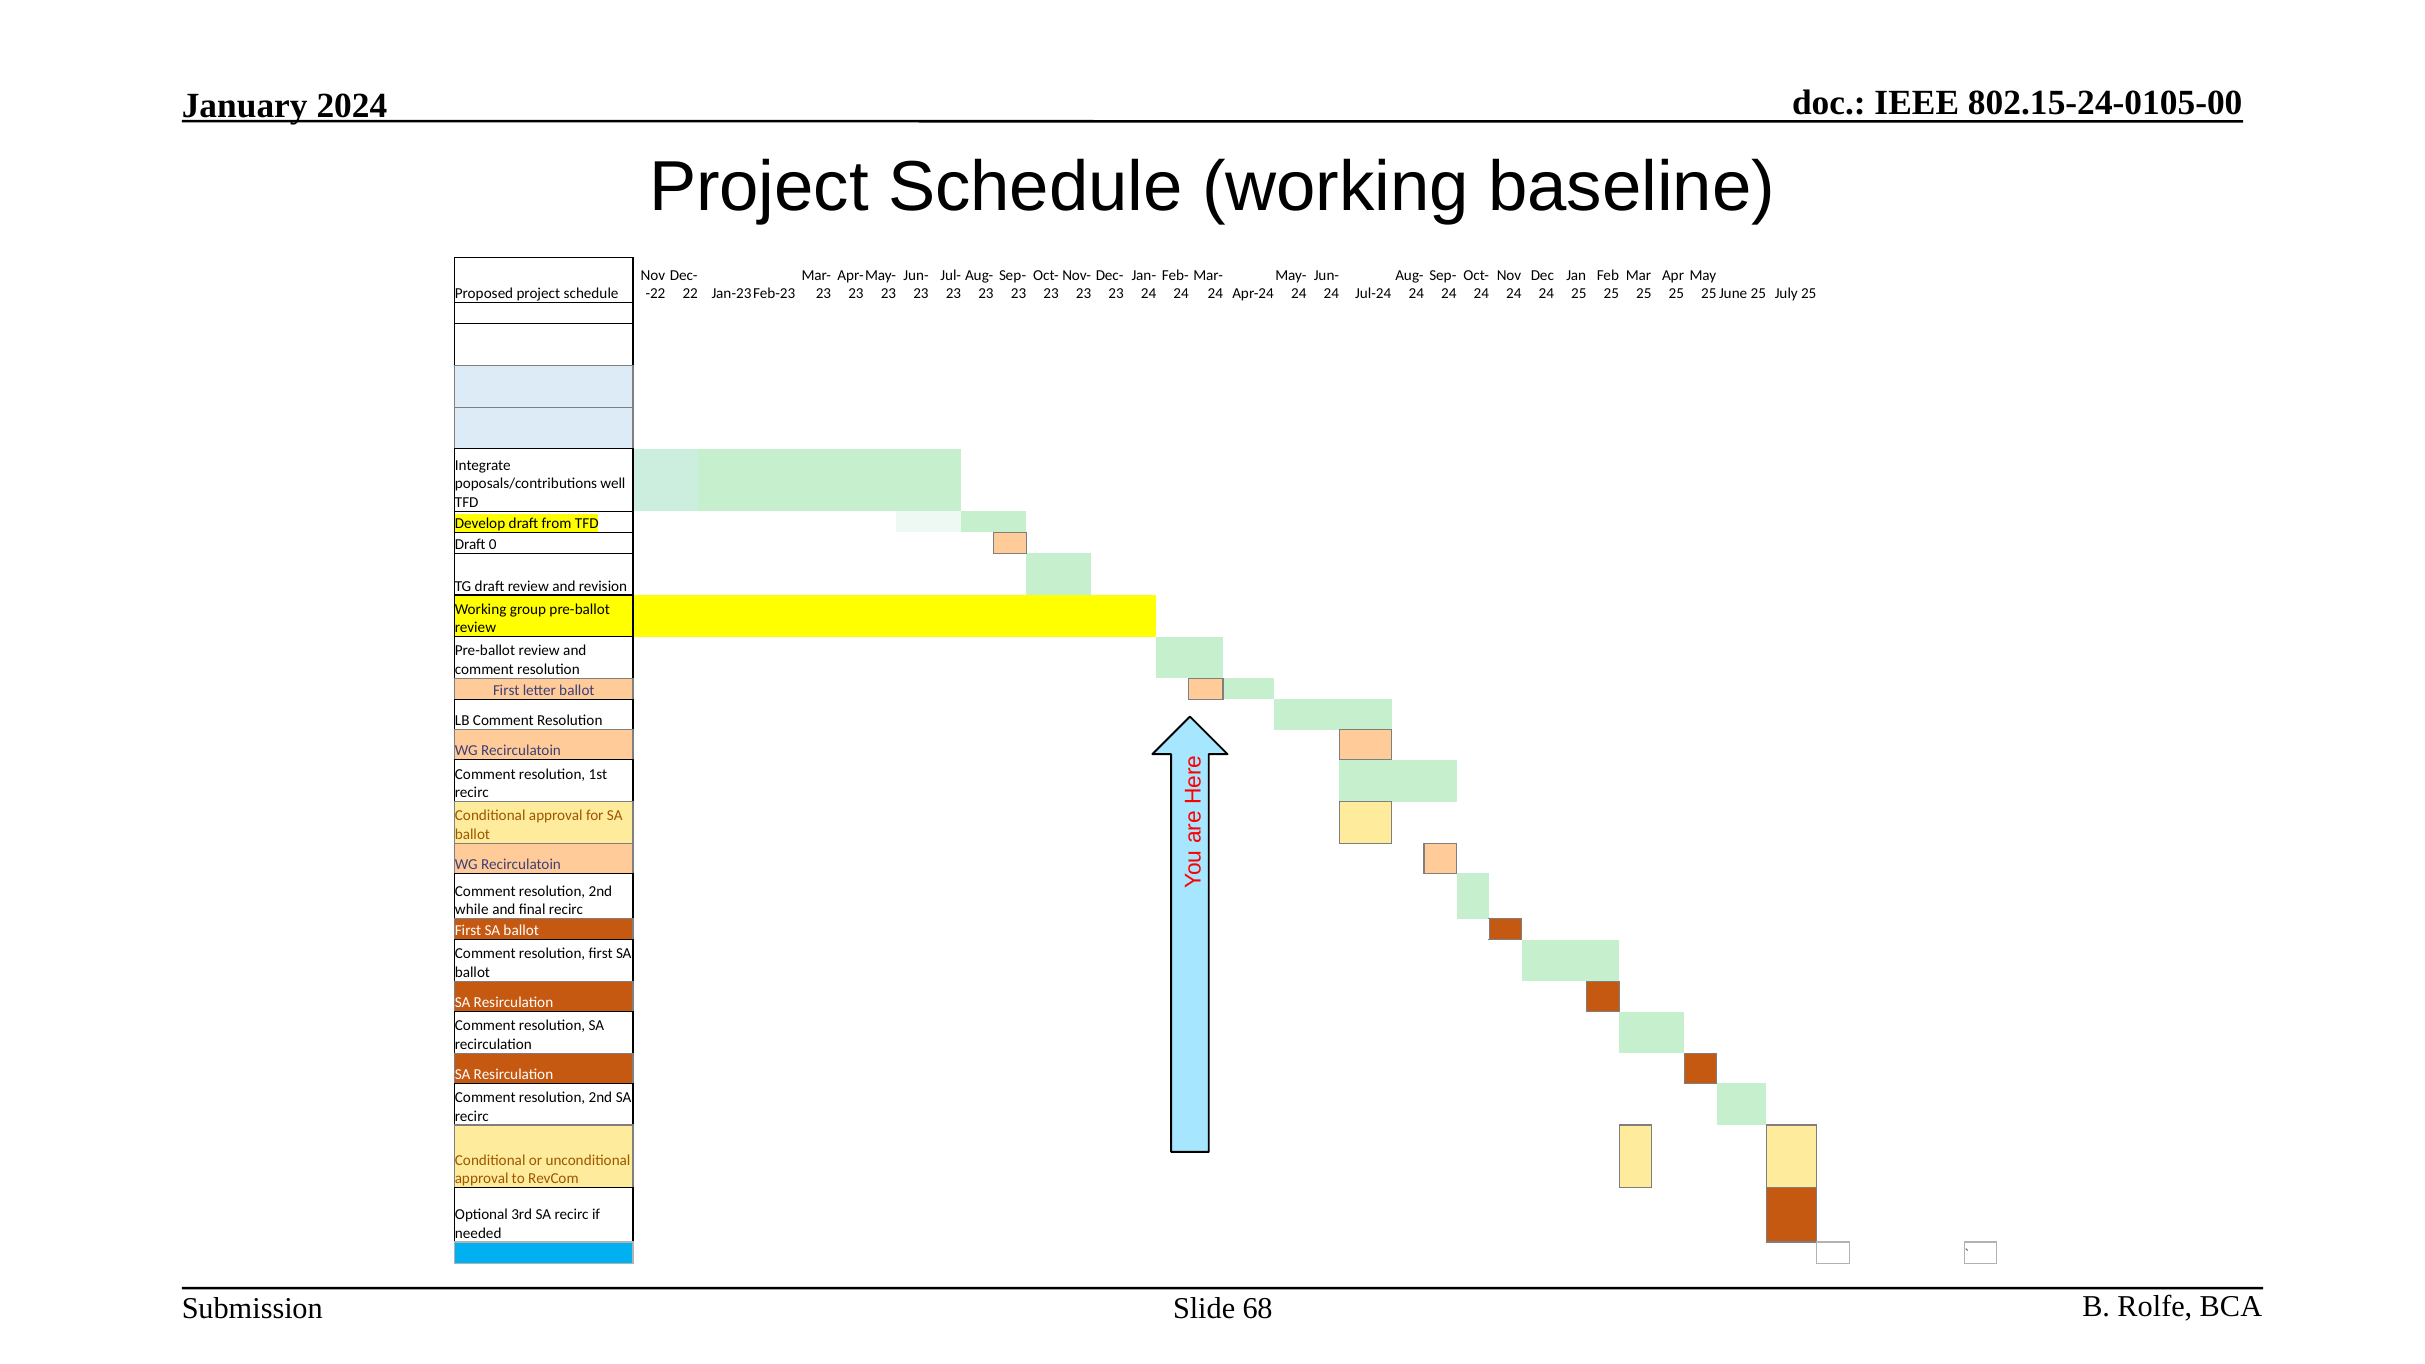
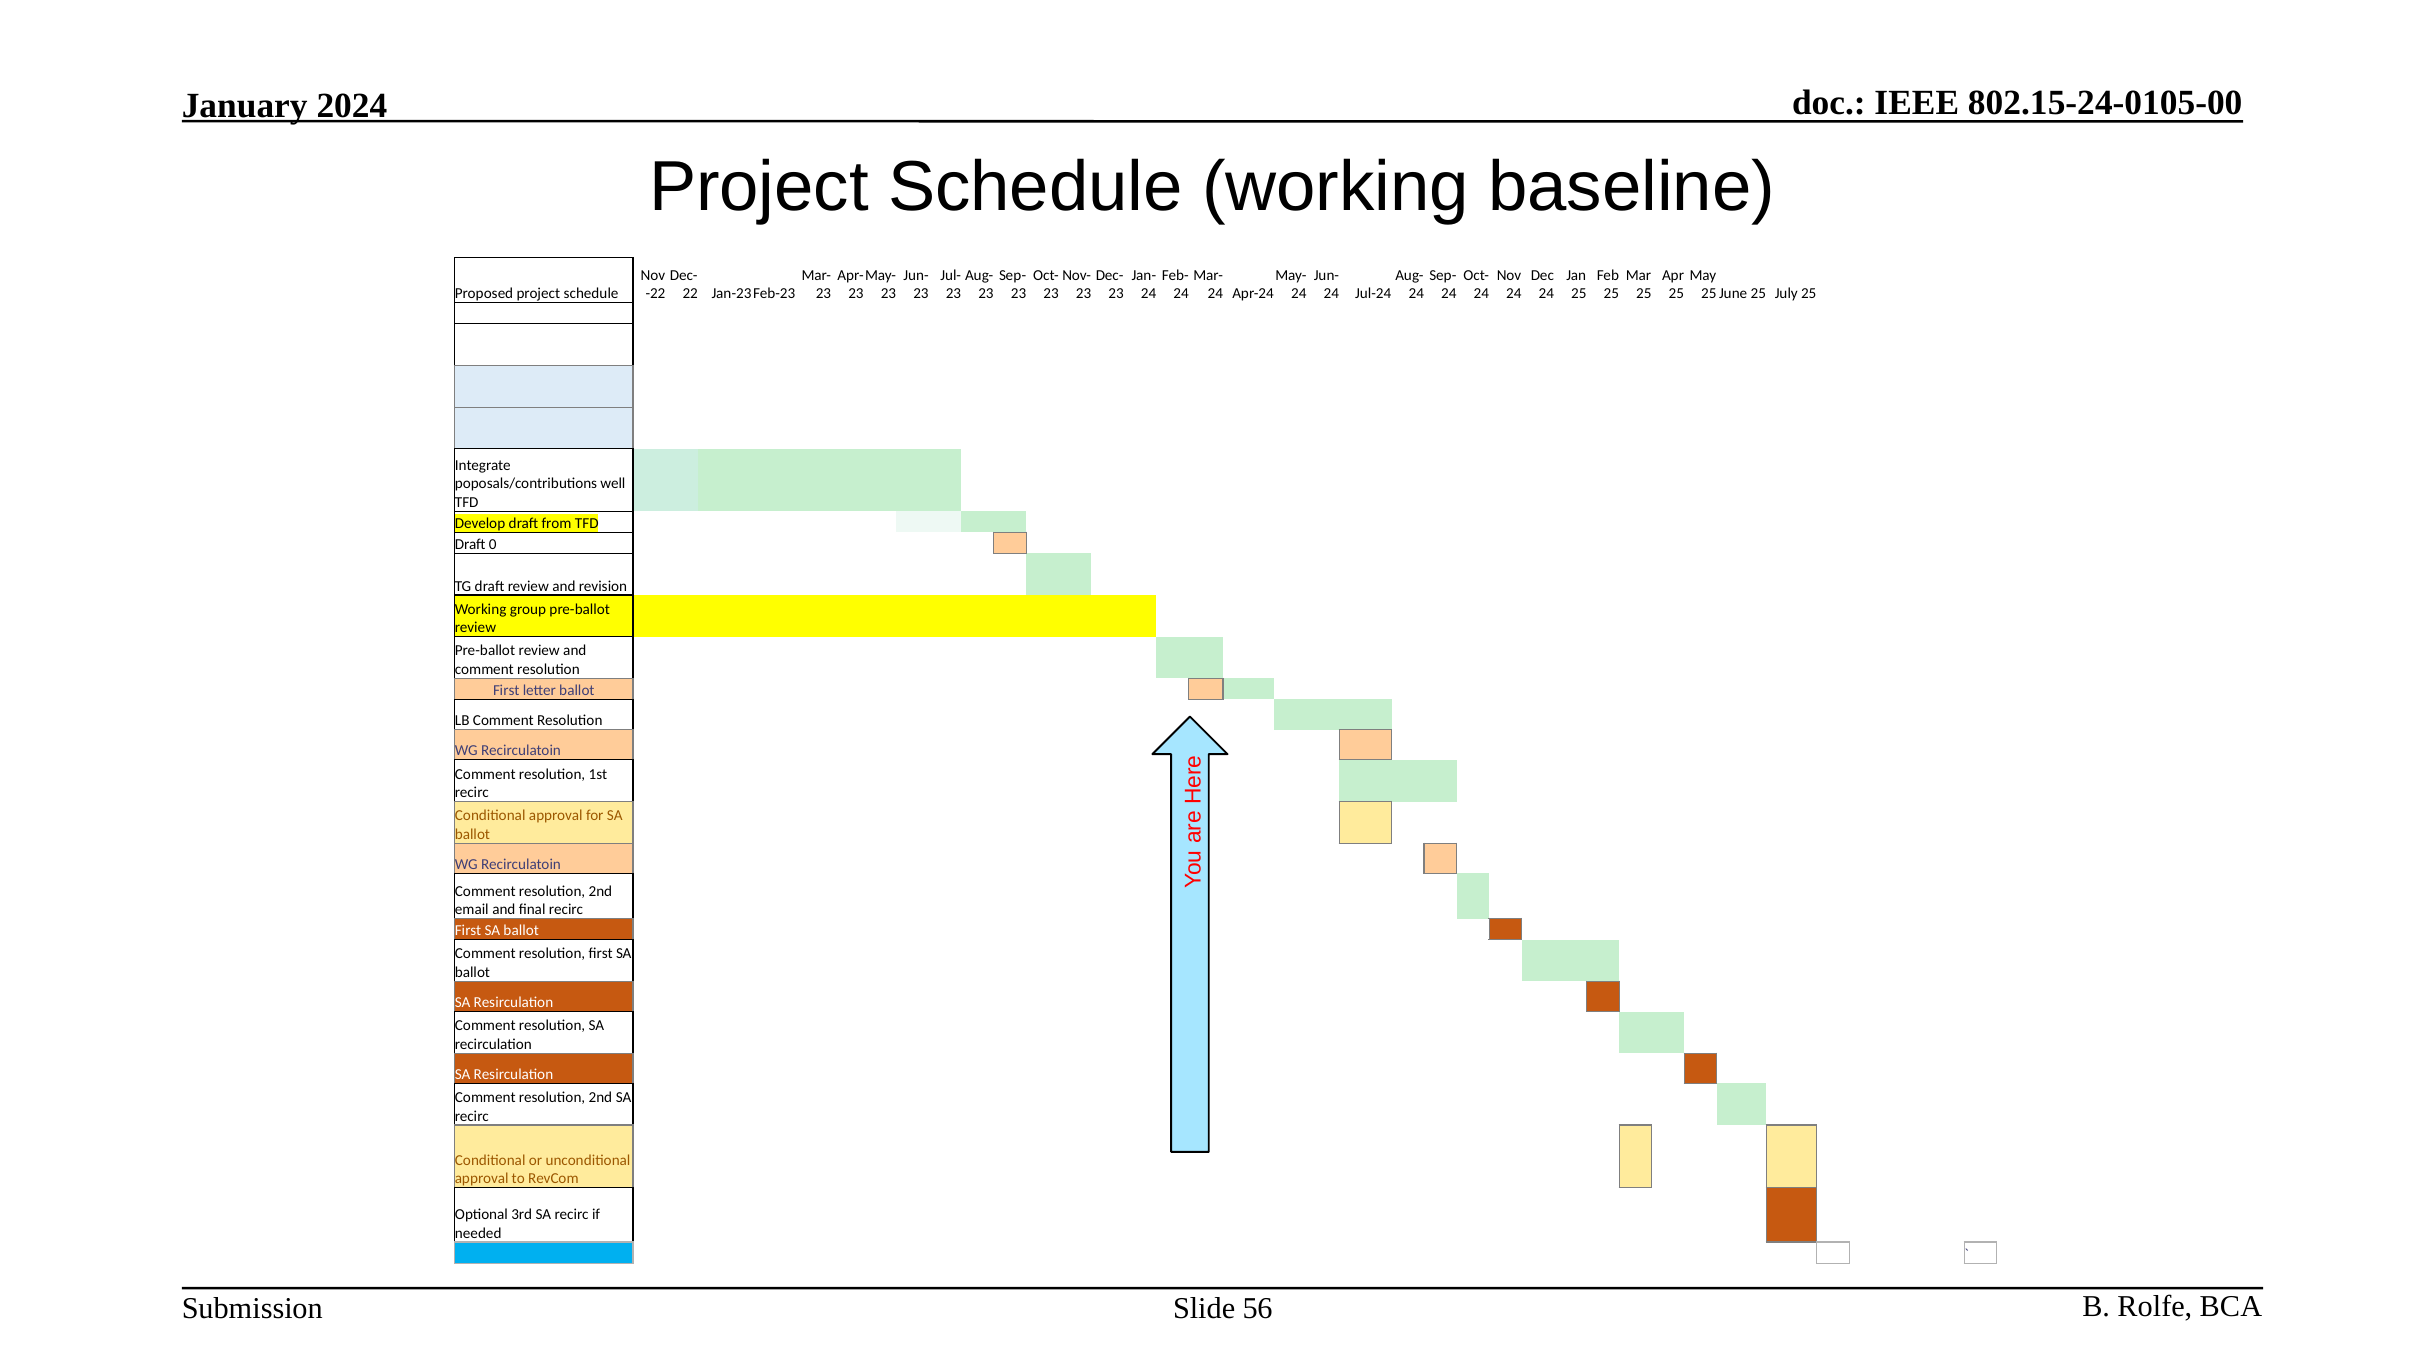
while: while -> email (472, 910)
68: 68 -> 56 (1258, 1308)
